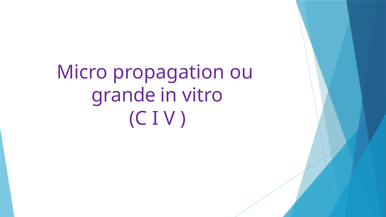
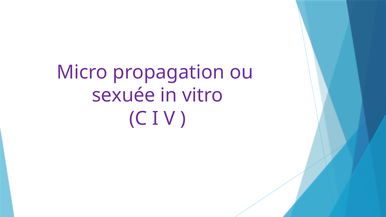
grande: grande -> sexuée (124, 95)
